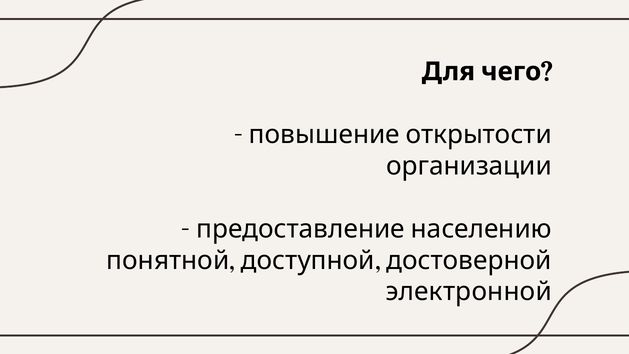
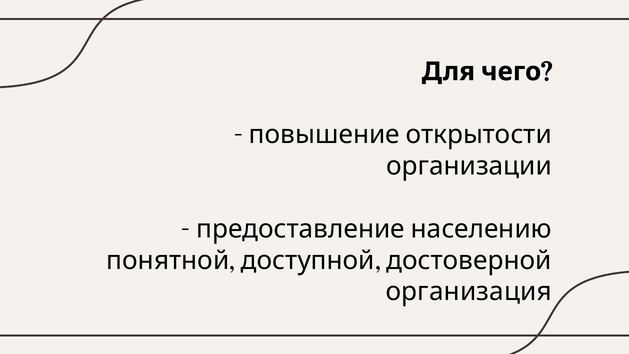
электронной: электронной -> организация (469, 292)
